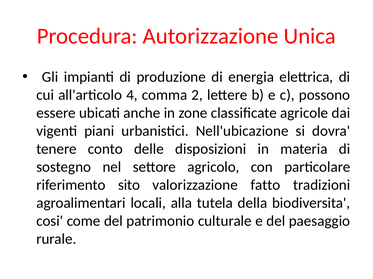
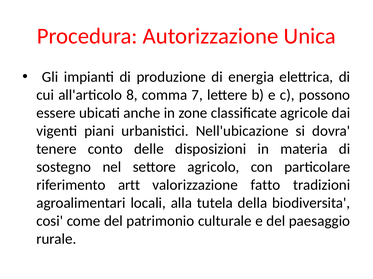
4: 4 -> 8 (132, 95)
2: 2 -> 7 (197, 95)
sito: sito -> artt (129, 185)
